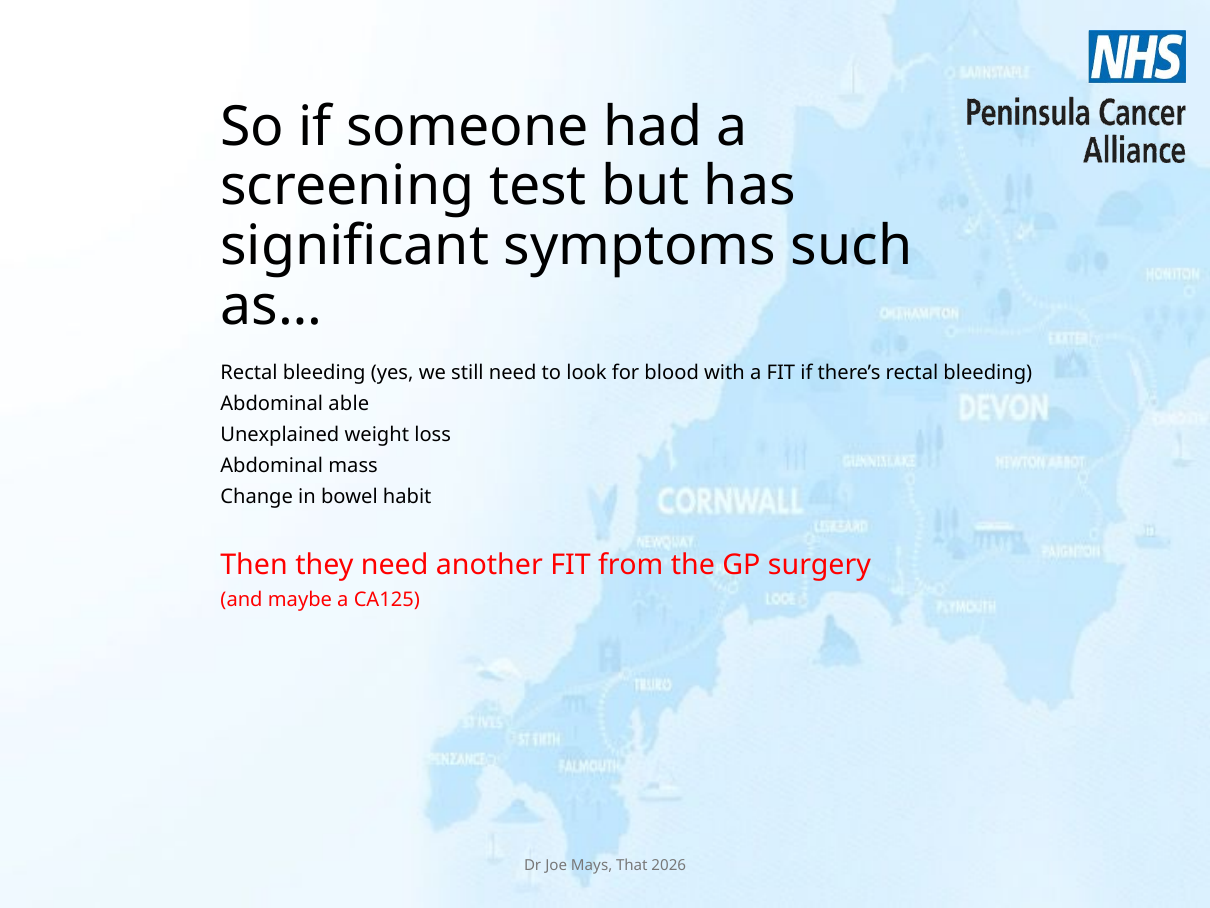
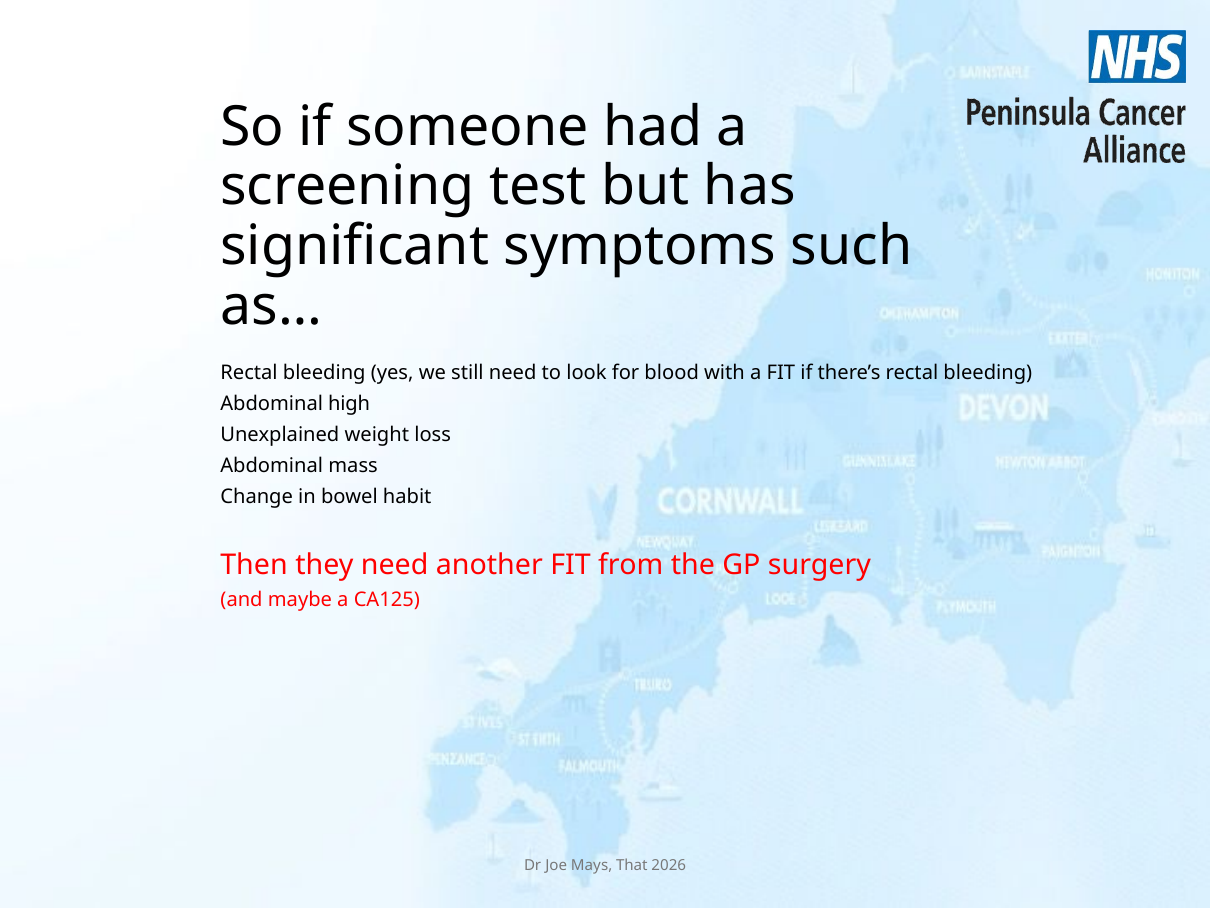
able: able -> high (349, 404)
